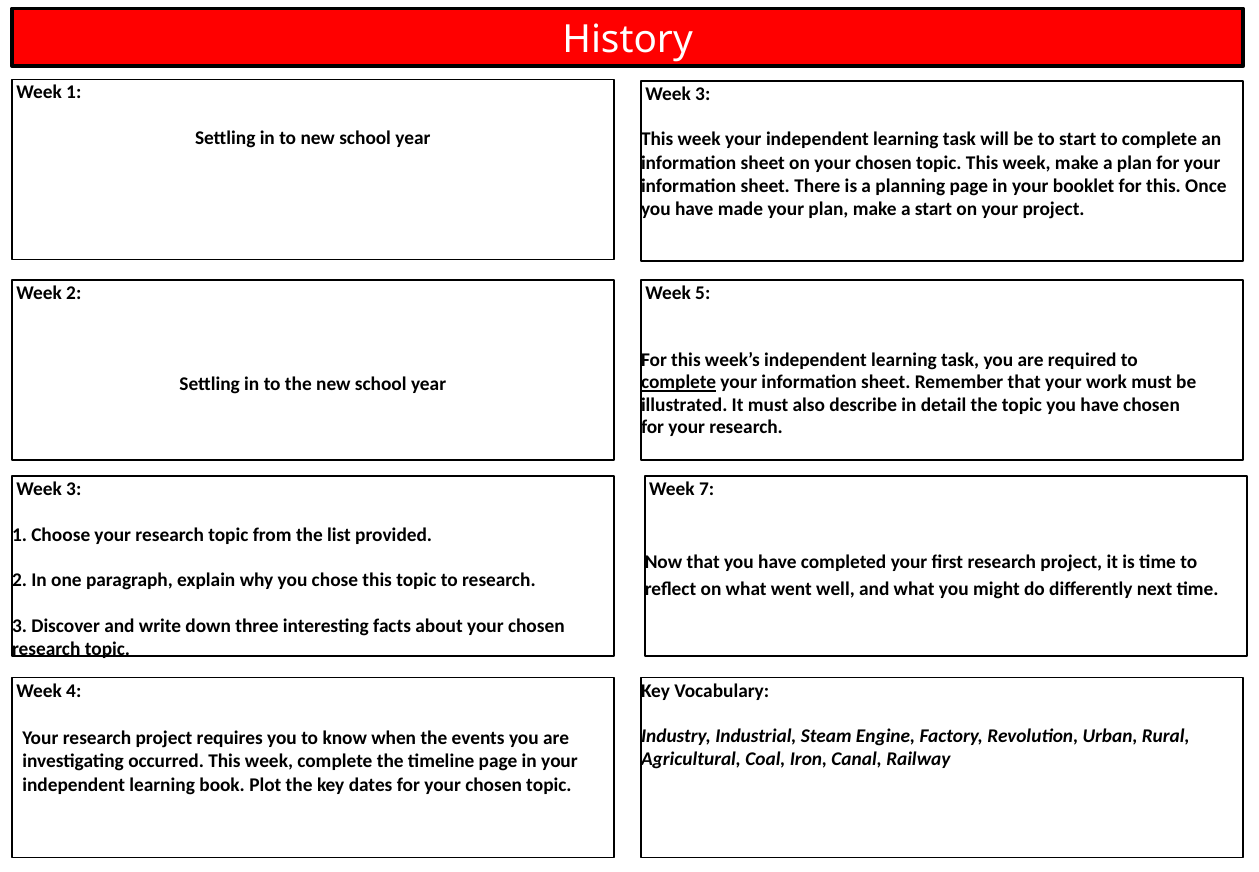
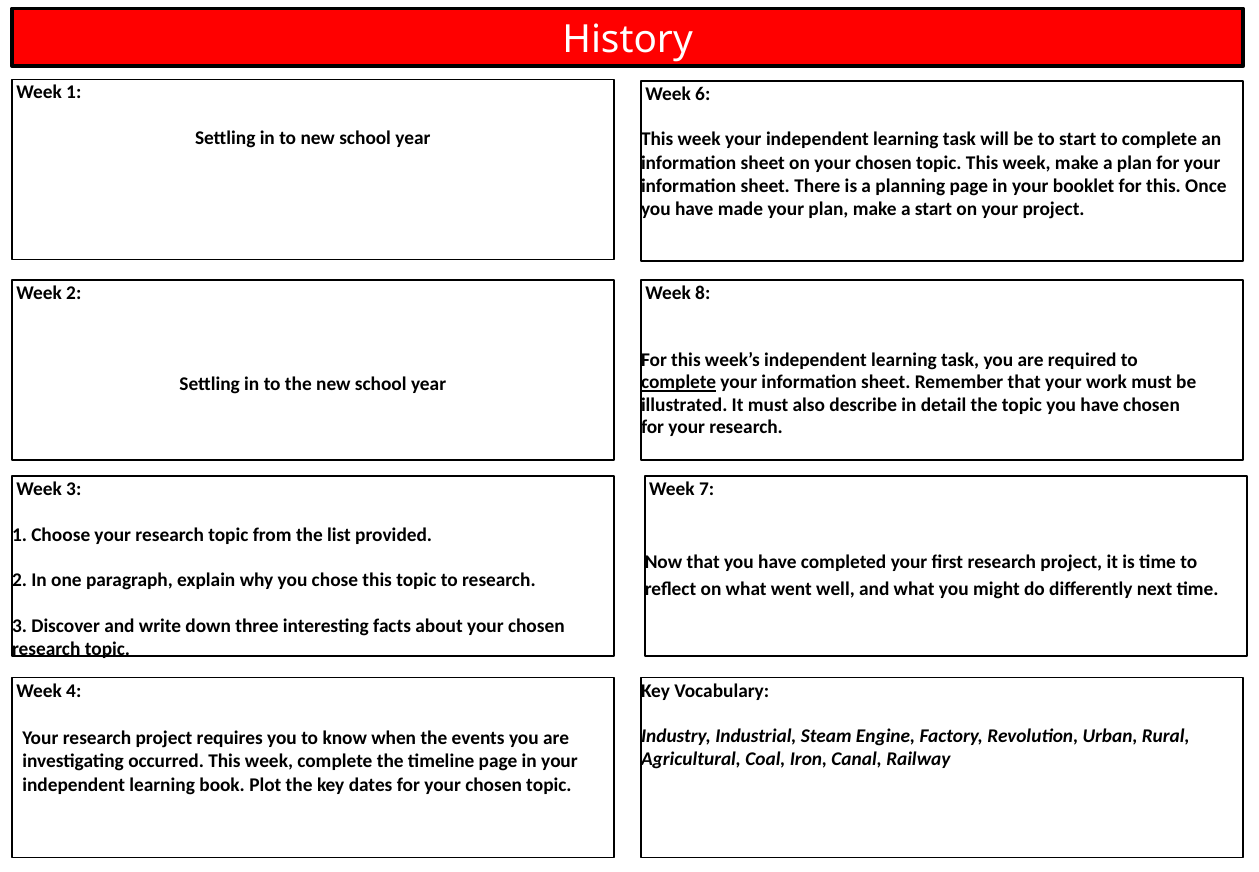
3: 3 -> 6 (703, 94)
5: 5 -> 8 (703, 293)
